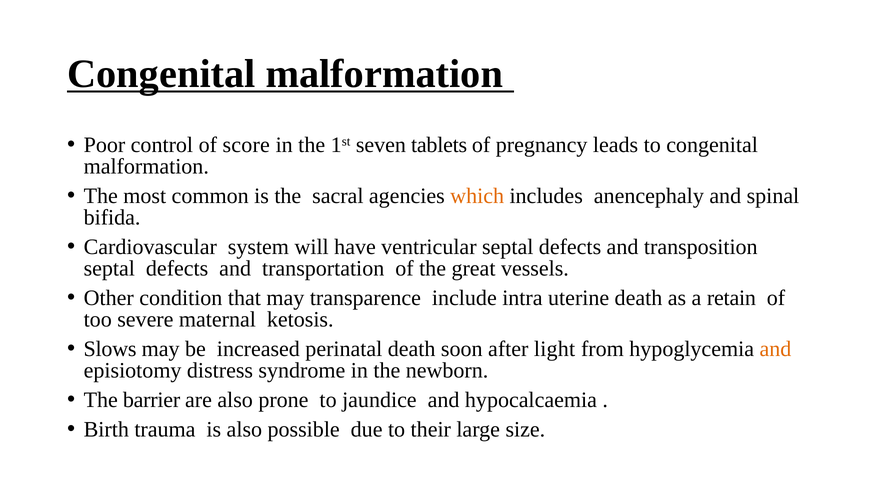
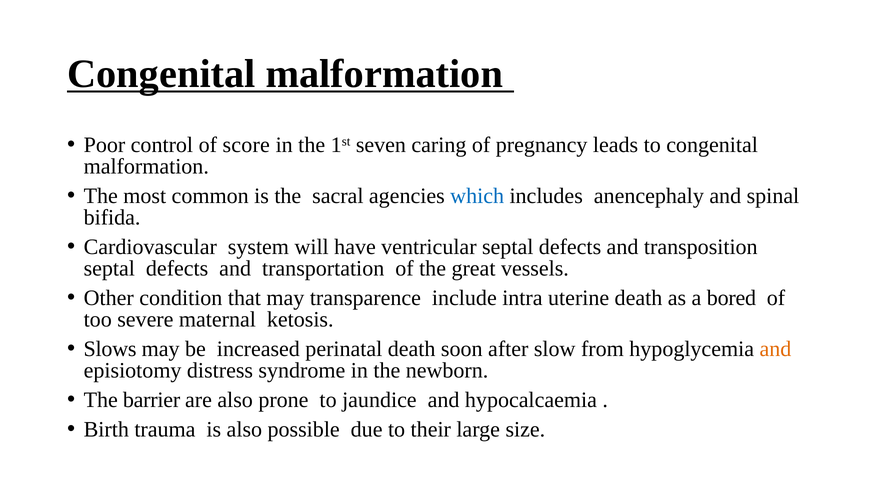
tablets: tablets -> caring (439, 145)
which colour: orange -> blue (477, 196)
retain: retain -> bored (731, 298)
light: light -> slow (555, 349)
